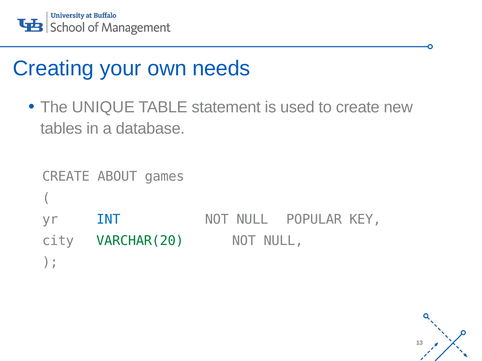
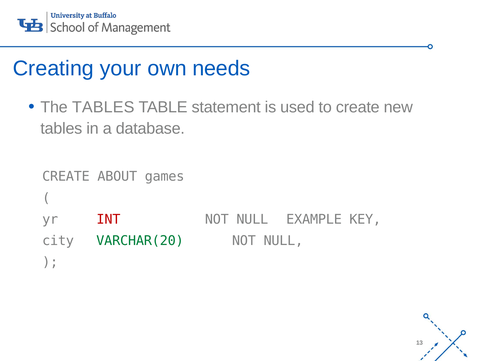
The UNIQUE: UNIQUE -> TABLES (103, 107)
INT colour: blue -> red (108, 220)
POPULAR: POPULAR -> EXAMPLE (314, 220)
